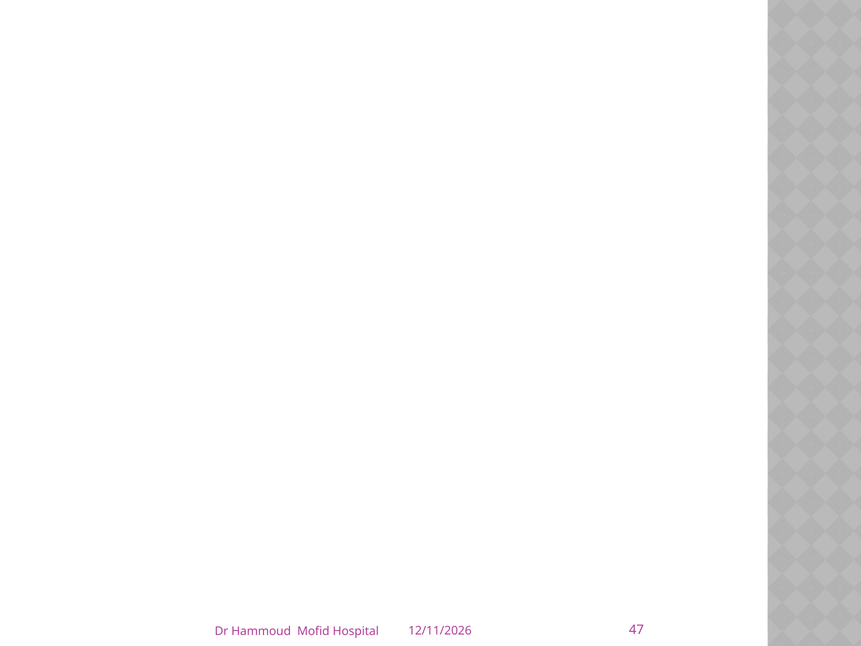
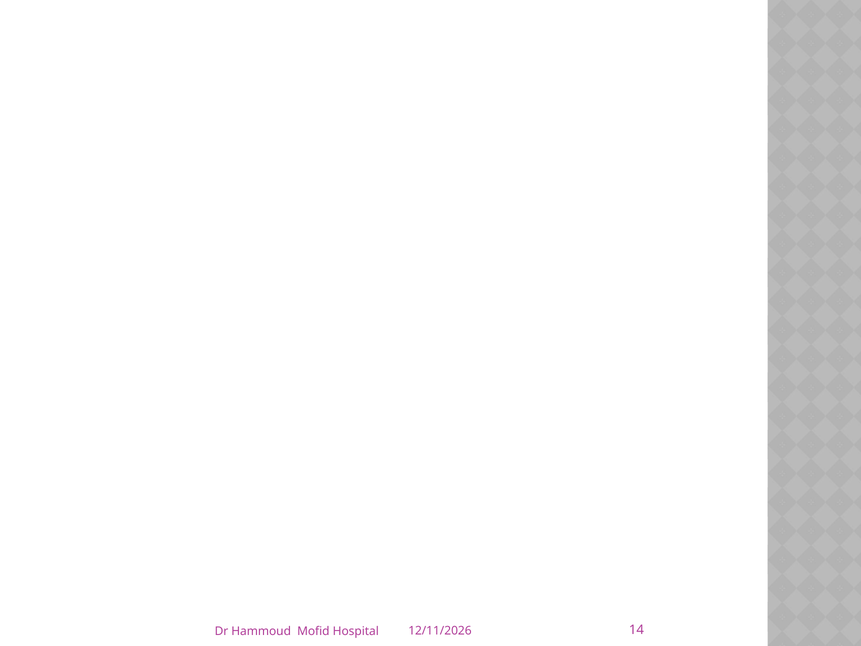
47: 47 -> 14 (636, 630)
